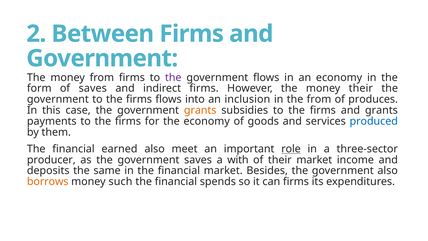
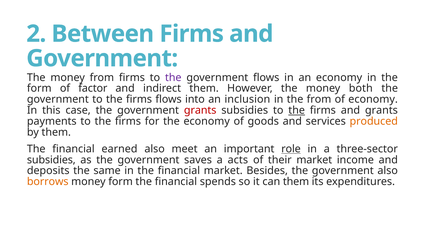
of saves: saves -> factor (93, 88)
indirect firms: firms -> them (204, 88)
money their: their -> both (361, 88)
of produces: produces -> economy (373, 99)
grants colour: orange -> red (200, 110)
the underline: none -> present (297, 110)
produced colour: blue -> orange (374, 121)
producer: producer -> subsidies (51, 160)
with: with -> acts (238, 160)
money such: such -> form (121, 181)
can firms: firms -> them (296, 181)
